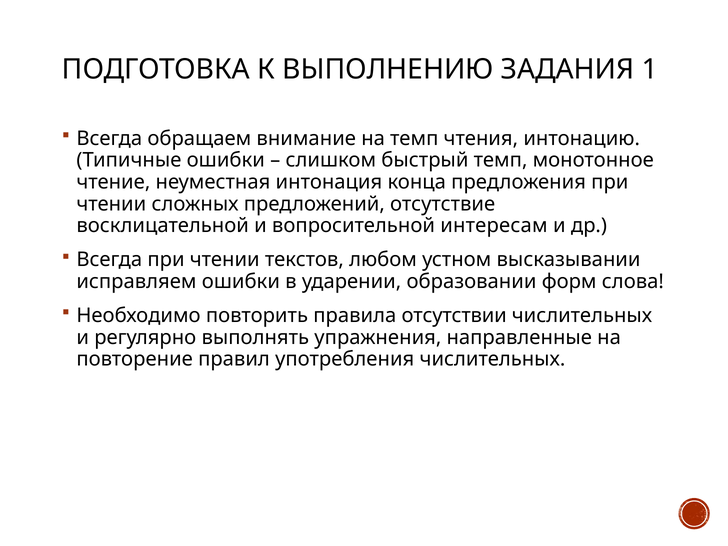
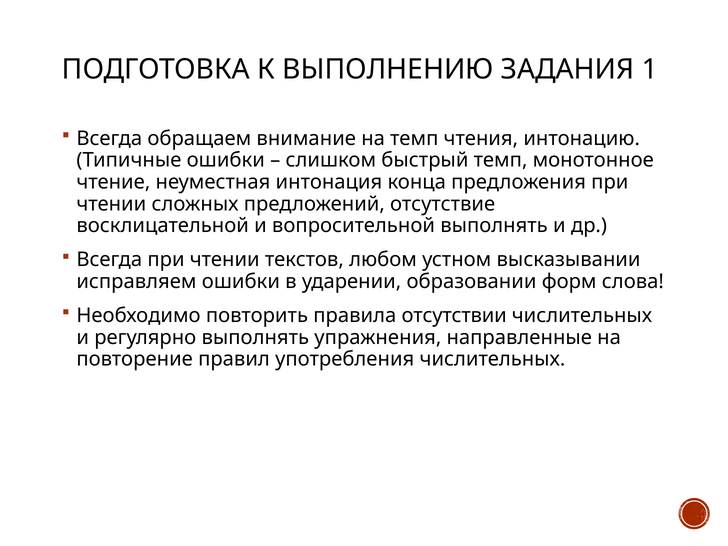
вопросительной интересам: интересам -> выполнять (494, 226)
